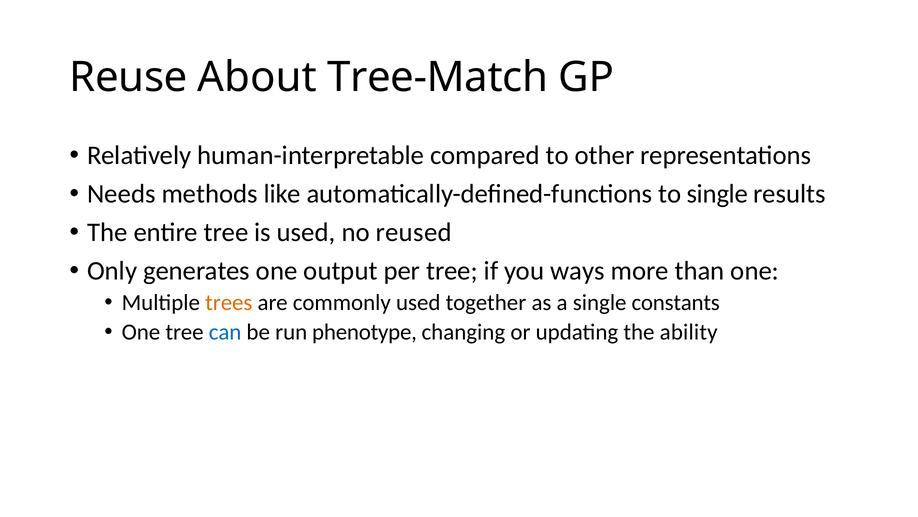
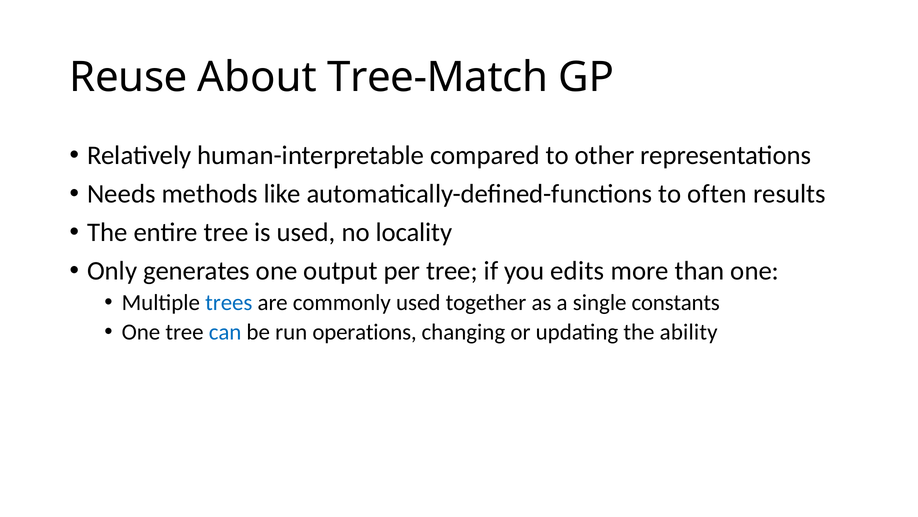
to single: single -> often (717, 194)
reused: reused -> locality (414, 232)
ways: ways -> edits (577, 271)
trees colour: orange -> blue (229, 302)
phenotype: phenotype -> operations (365, 332)
